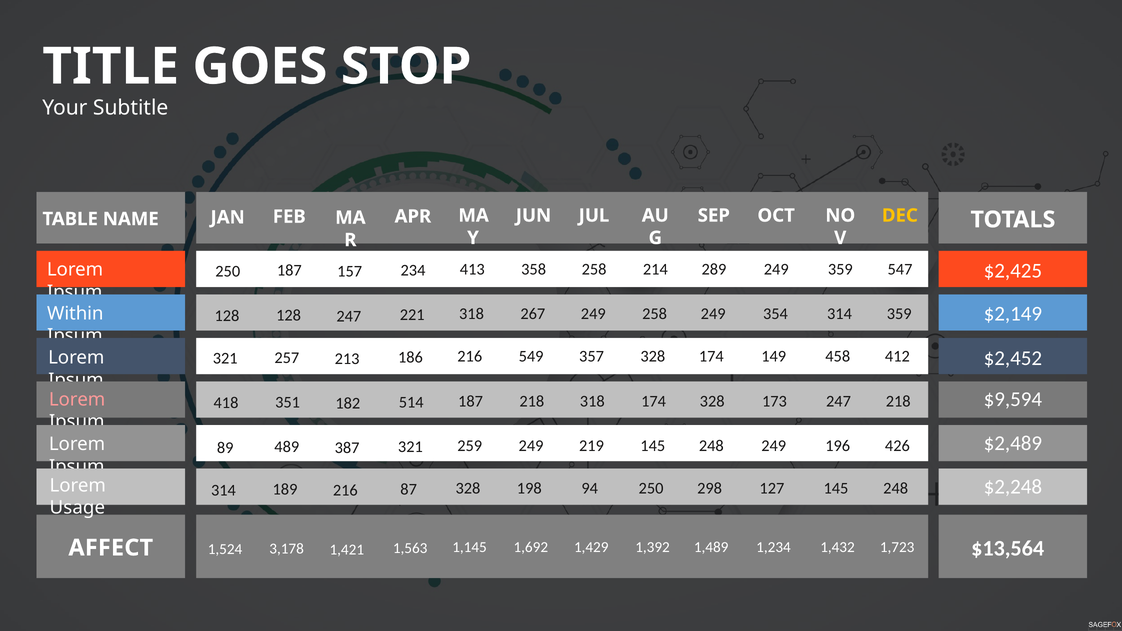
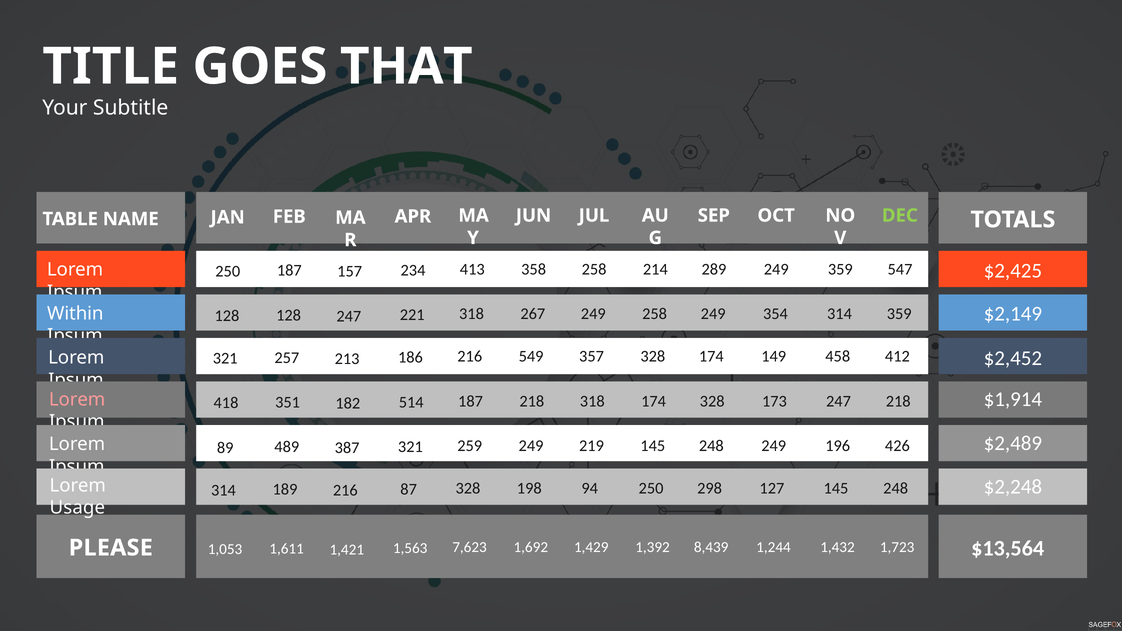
STOP: STOP -> THAT (406, 67)
DEC colour: yellow -> light green (900, 216)
$9,594: $9,594 -> $1,914 (1013, 399)
1,145: 1,145 -> 7,623 (470, 547)
1,489: 1,489 -> 8,439 (711, 547)
1,234: 1,234 -> 1,244 (774, 547)
3,178: 3,178 -> 1,611 (287, 549)
1,524: 1,524 -> 1,053 (225, 549)
AFFECT: AFFECT -> PLEASE (111, 548)
